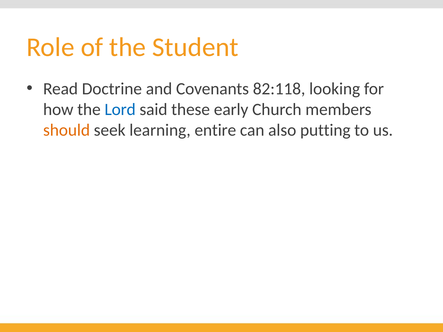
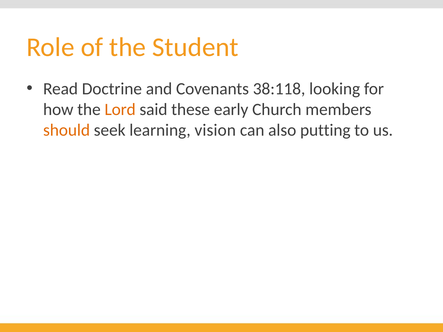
82:118: 82:118 -> 38:118 (279, 89)
Lord colour: blue -> orange (120, 109)
entire: entire -> vision (215, 130)
